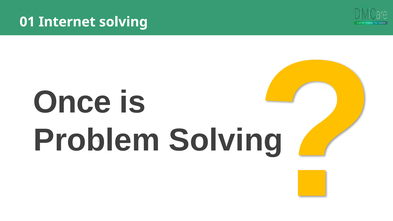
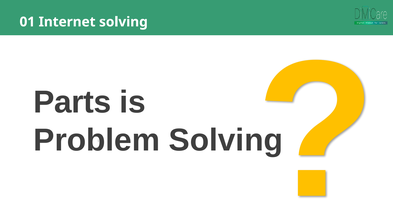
Once: Once -> Parts (72, 102)
